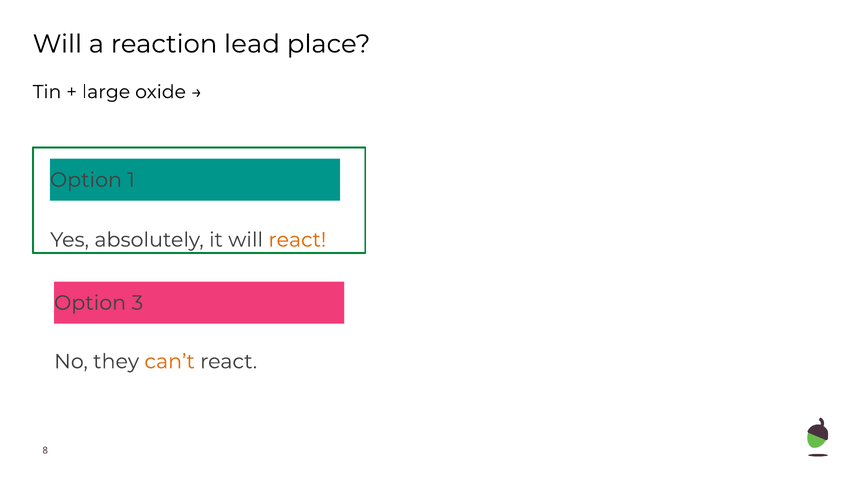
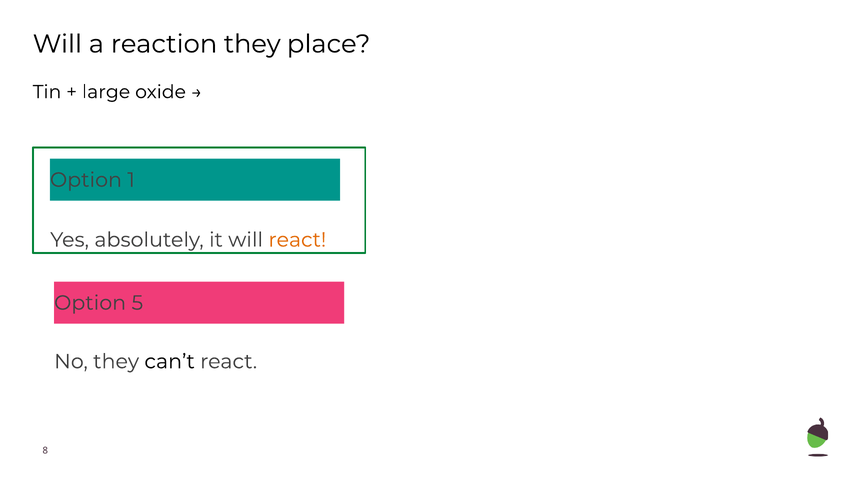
reaction lead: lead -> they (252, 44)
3: 3 -> 5 (137, 303)
can’t colour: orange -> black (170, 362)
